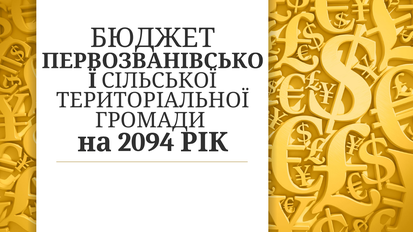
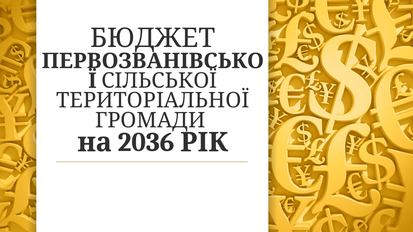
2094: 2094 -> 2036 (146, 143)
